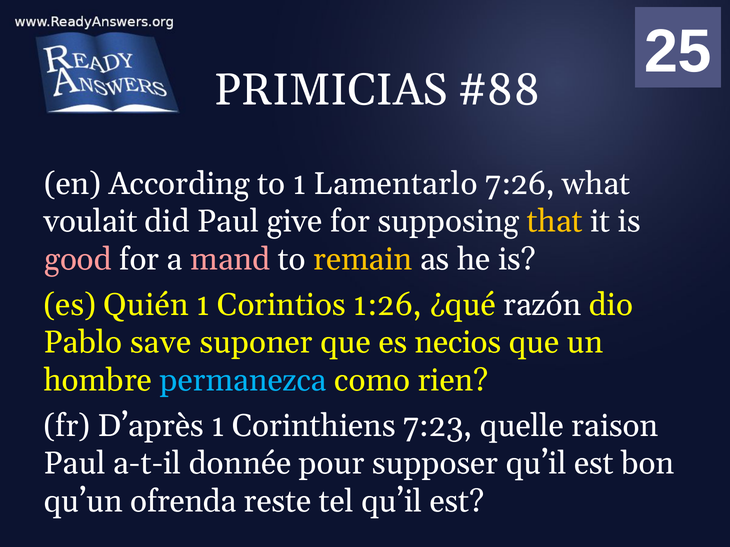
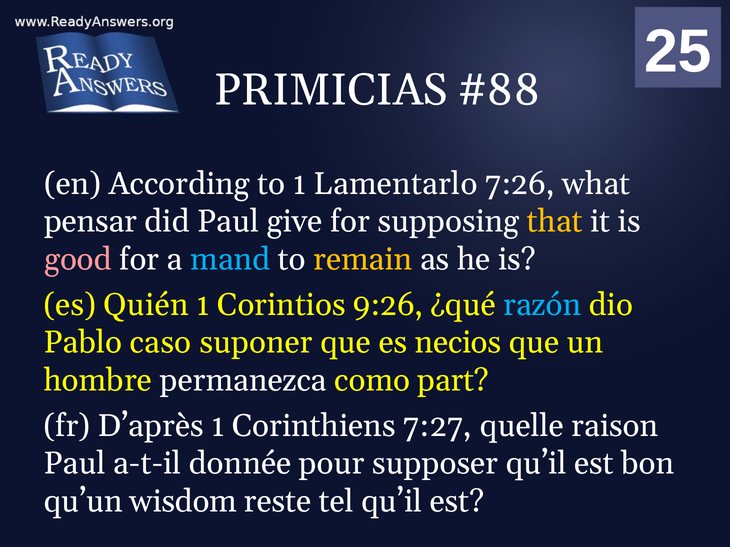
voulait: voulait -> pensar (91, 222)
mand colour: pink -> light blue (230, 259)
1:26: 1:26 -> 9:26 (388, 305)
razón colour: white -> light blue (542, 305)
save: save -> caso (161, 343)
permanezca colour: light blue -> white (243, 381)
rien: rien -> part (453, 381)
7:23: 7:23 -> 7:27 (438, 426)
ofrenda: ofrenda -> wisdom (184, 502)
